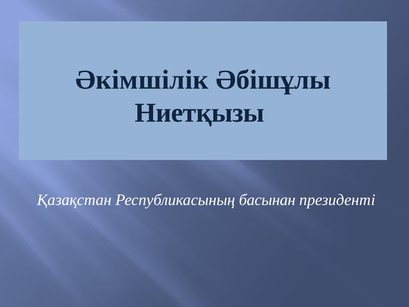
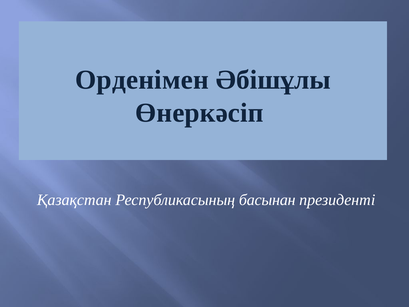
Әкімшілік: Әкімшілік -> Орденімен (142, 80)
Ниетқызы: Ниетқызы -> Өнеркәсіп (199, 113)
